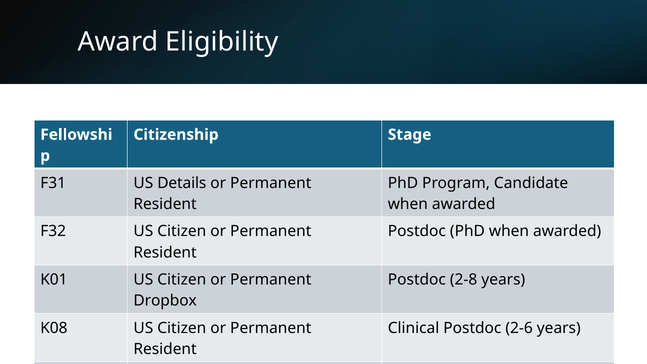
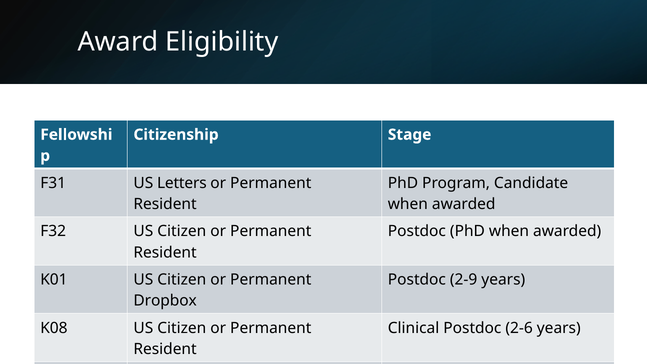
Details: Details -> Letters (182, 183)
2-8: 2-8 -> 2-9 (464, 280)
